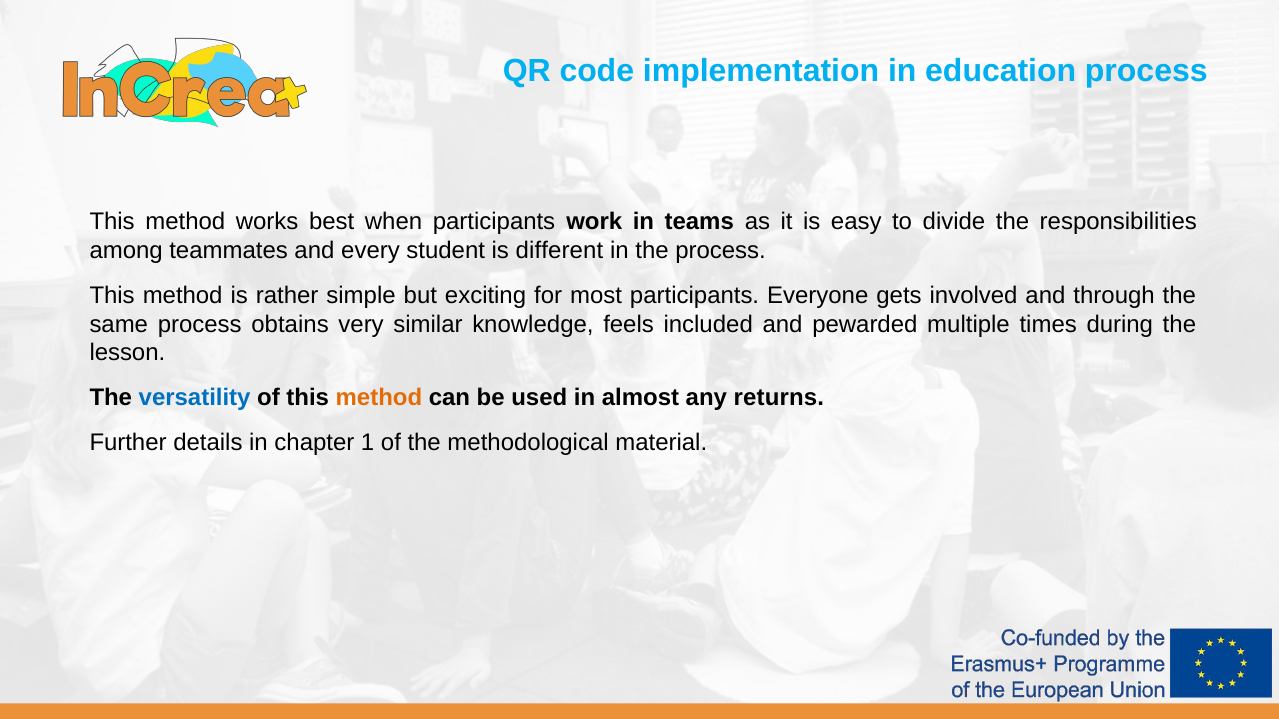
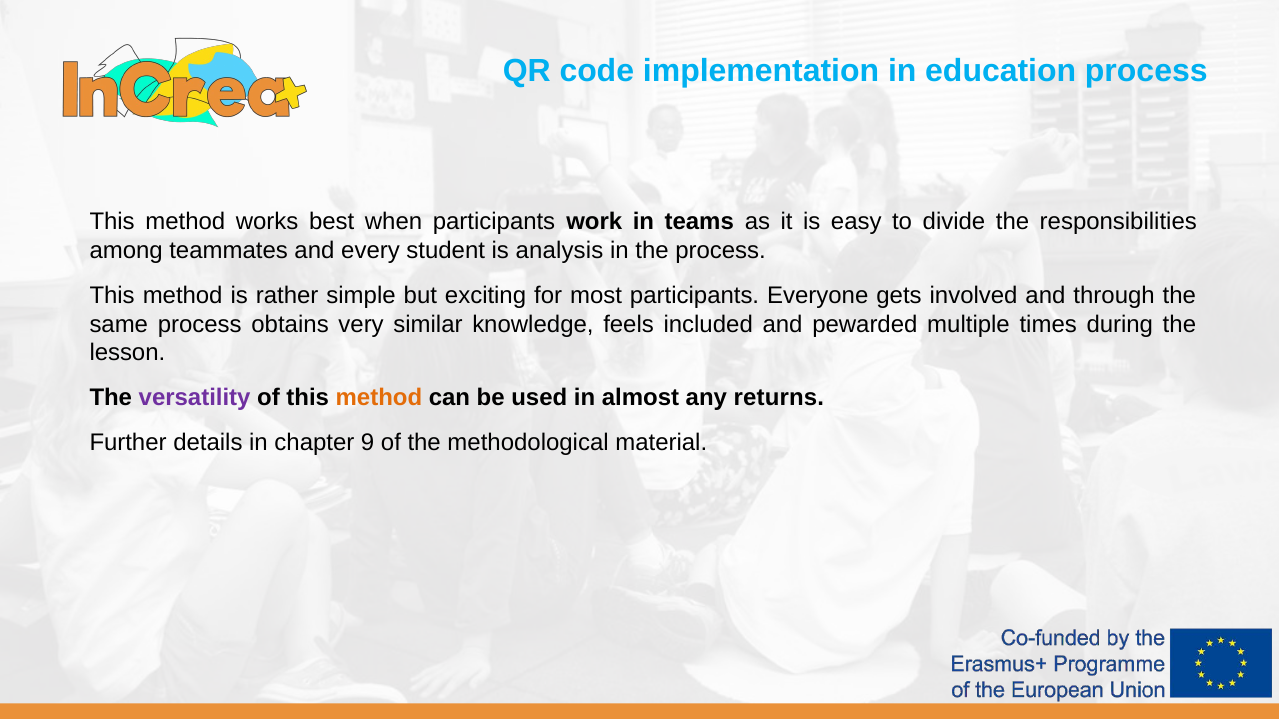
different: different -> analysis (559, 251)
versatility colour: blue -> purple (195, 398)
1: 1 -> 9 (368, 443)
